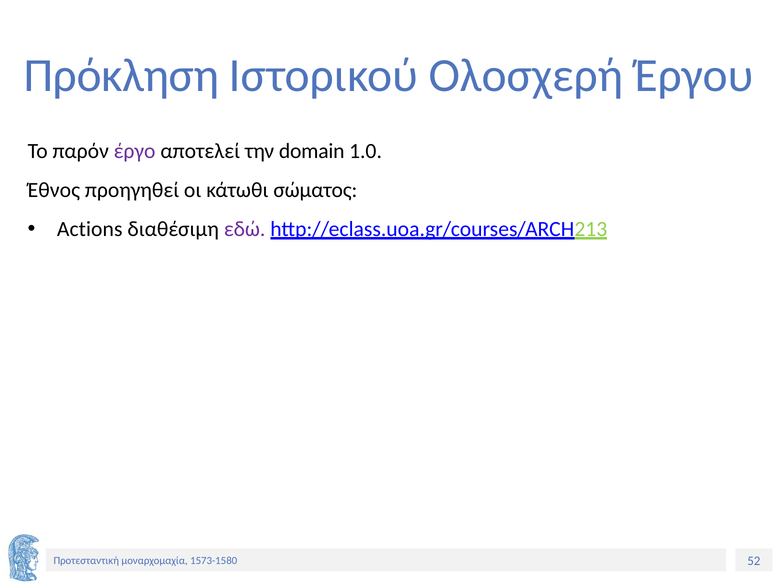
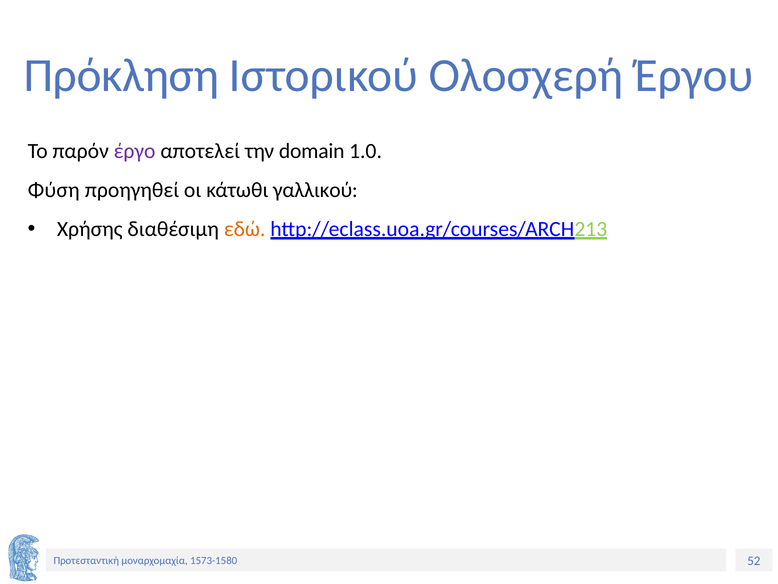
Έθνος: Έθνος -> Φύση (54, 190)
σώματος: σώματος -> γαλλικού (315, 190)
Actions: Actions -> Χρήσης (90, 229)
εδώ colour: purple -> orange (245, 229)
